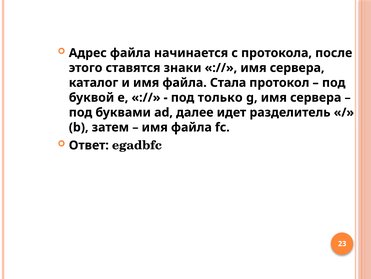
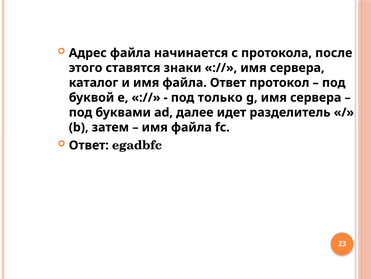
файла Стала: Стала -> Ответ (228, 83)
